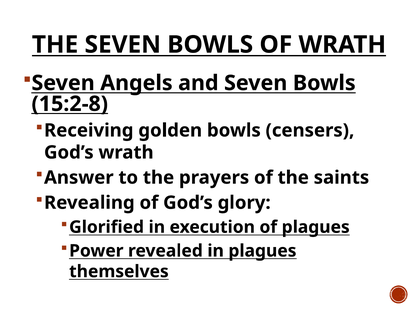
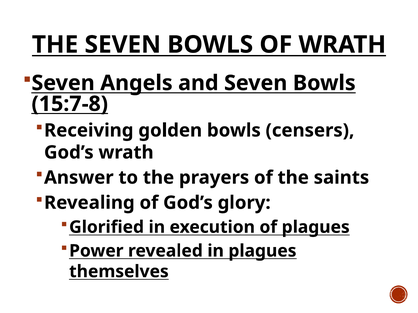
15:2-8: 15:2-8 -> 15:7-8 (70, 104)
